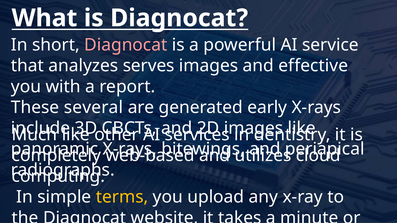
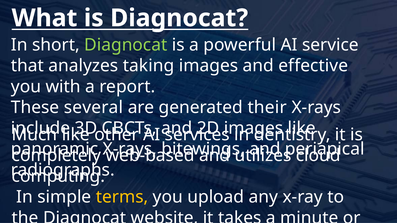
Diagnocat colour: pink -> light green (126, 45)
serves: serves -> taking (149, 66)
early: early -> their (267, 108)
